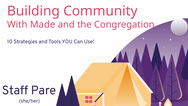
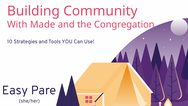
Staff: Staff -> Easy (15, 90)
